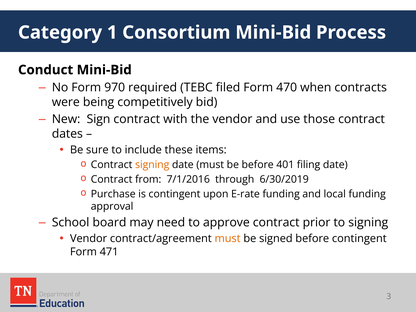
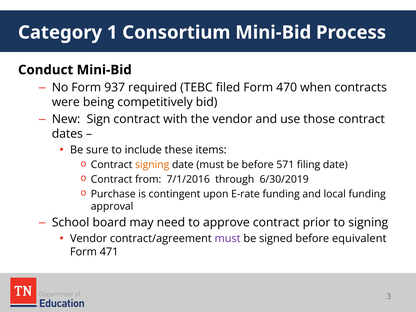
970: 970 -> 937 (115, 88)
401: 401 -> 571 (285, 165)
must colour: orange -> purple (228, 239)
before contingent: contingent -> equivalent (359, 239)
